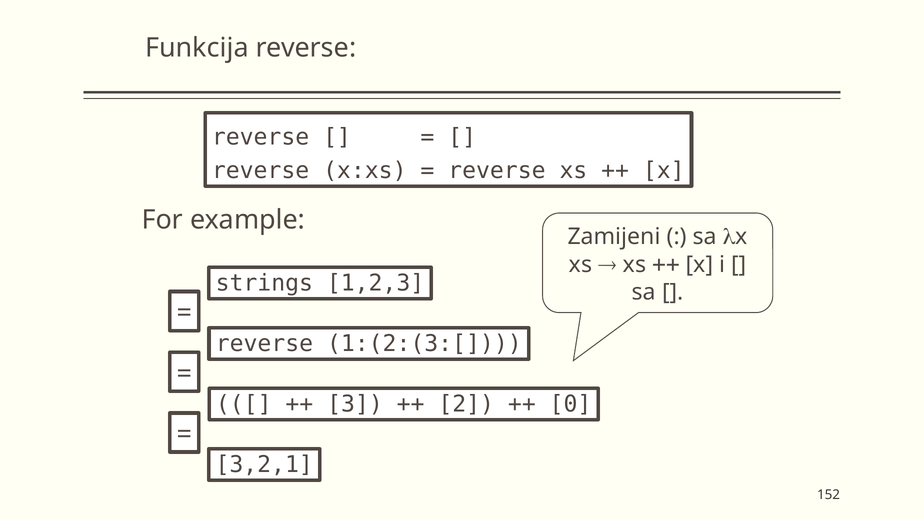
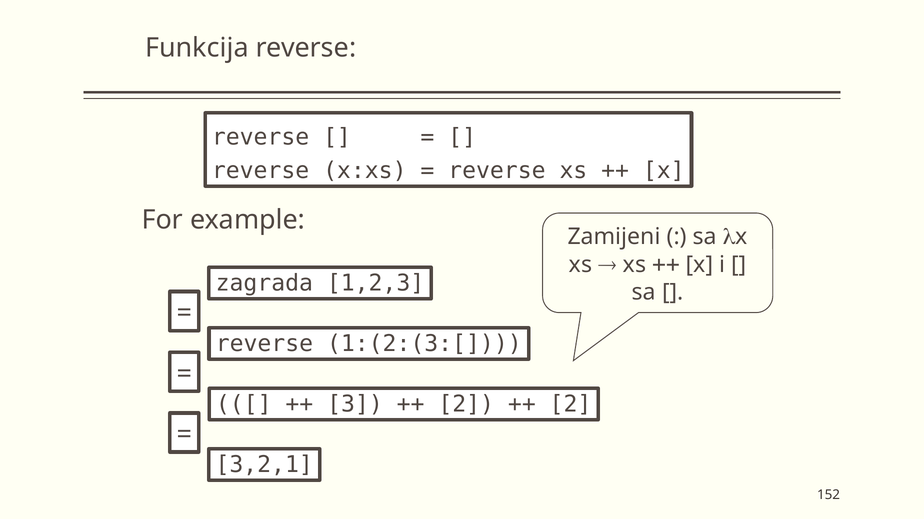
strings: strings -> zagrada (264, 283)
0: 0 -> 2 (570, 405)
